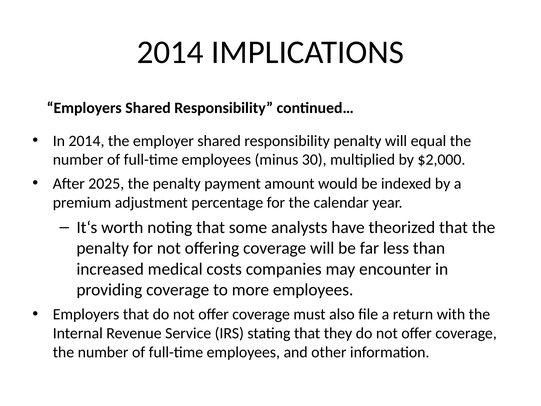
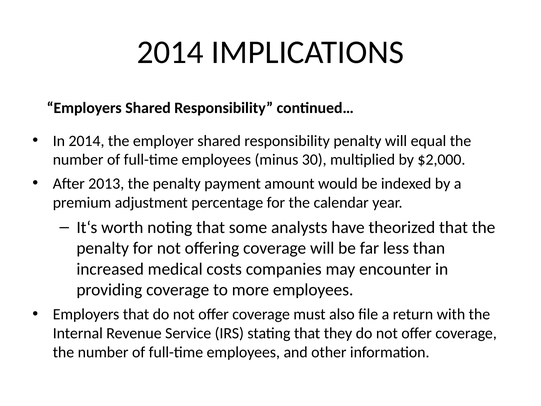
2025: 2025 -> 2013 (106, 183)
